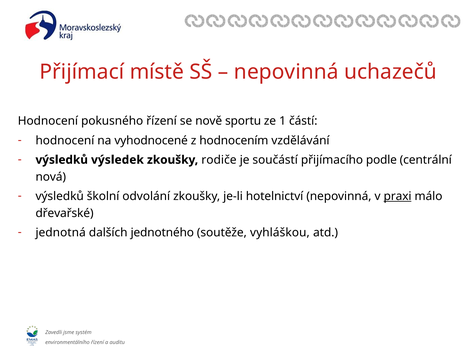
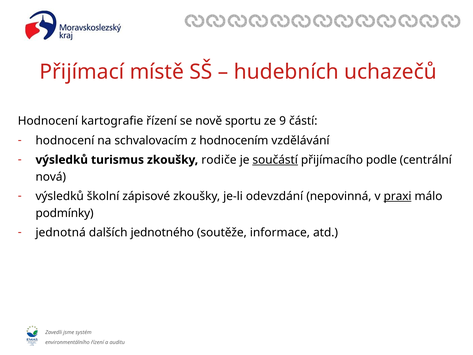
nepovinná: nepovinná -> hudebních (286, 72)
pokusného: pokusného -> kartografie (112, 121)
1: 1 -> 9 (283, 121)
vyhodnocené: vyhodnocené -> schvalovacím (151, 140)
výsledek: výsledek -> turismus (118, 160)
součástí underline: none -> present (275, 160)
odvolání: odvolání -> zápisové (146, 196)
hotelnictví: hotelnictví -> odevzdání (275, 196)
dřevařské: dřevařské -> podmínky (65, 213)
vyhláškou: vyhláškou -> informace (280, 233)
